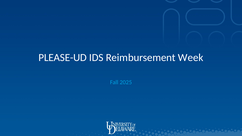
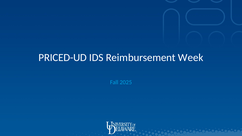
PLEASE-UD: PLEASE-UD -> PRICED-UD (63, 58)
